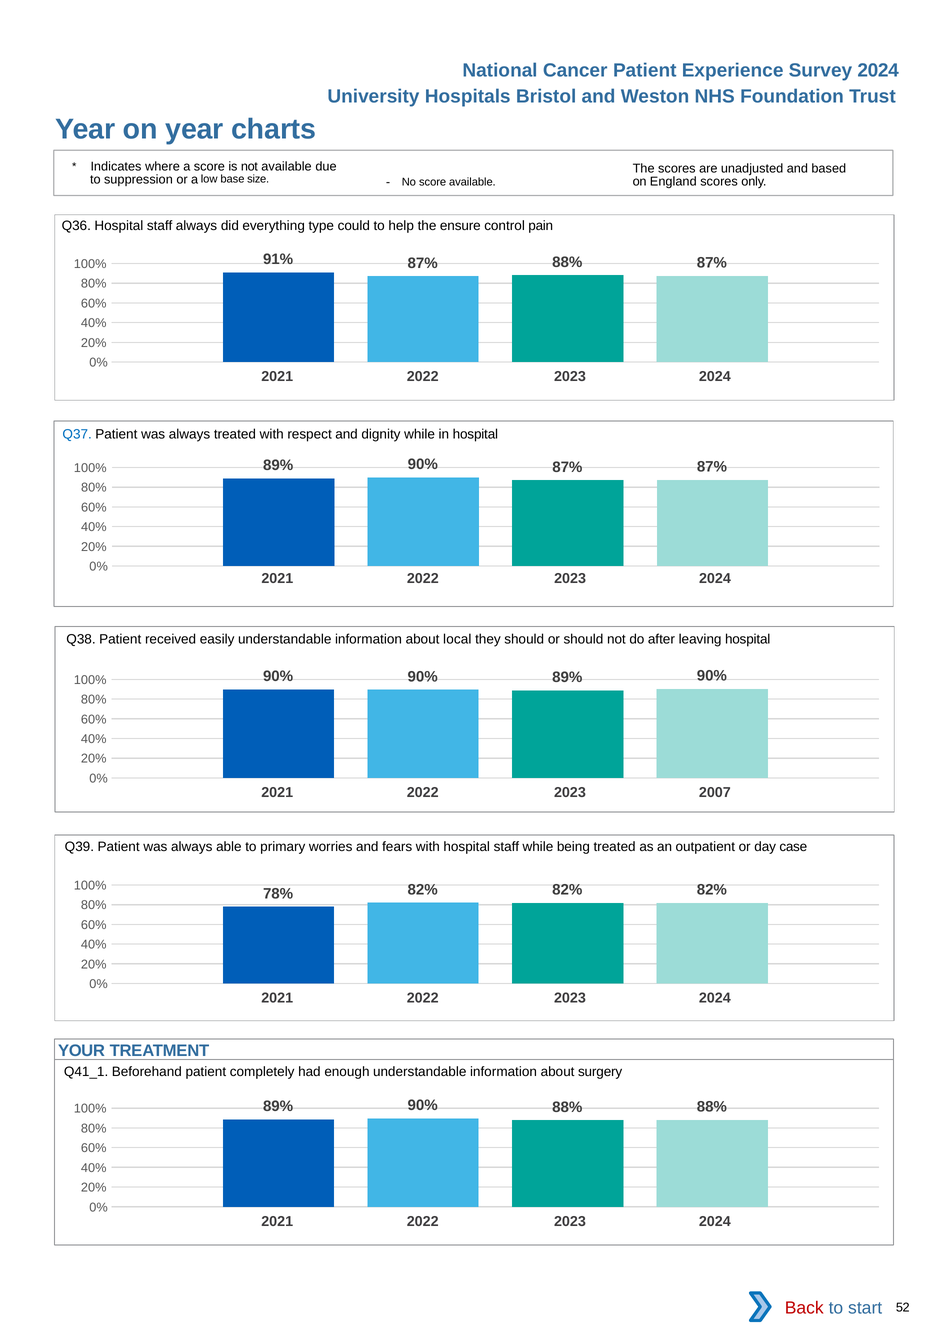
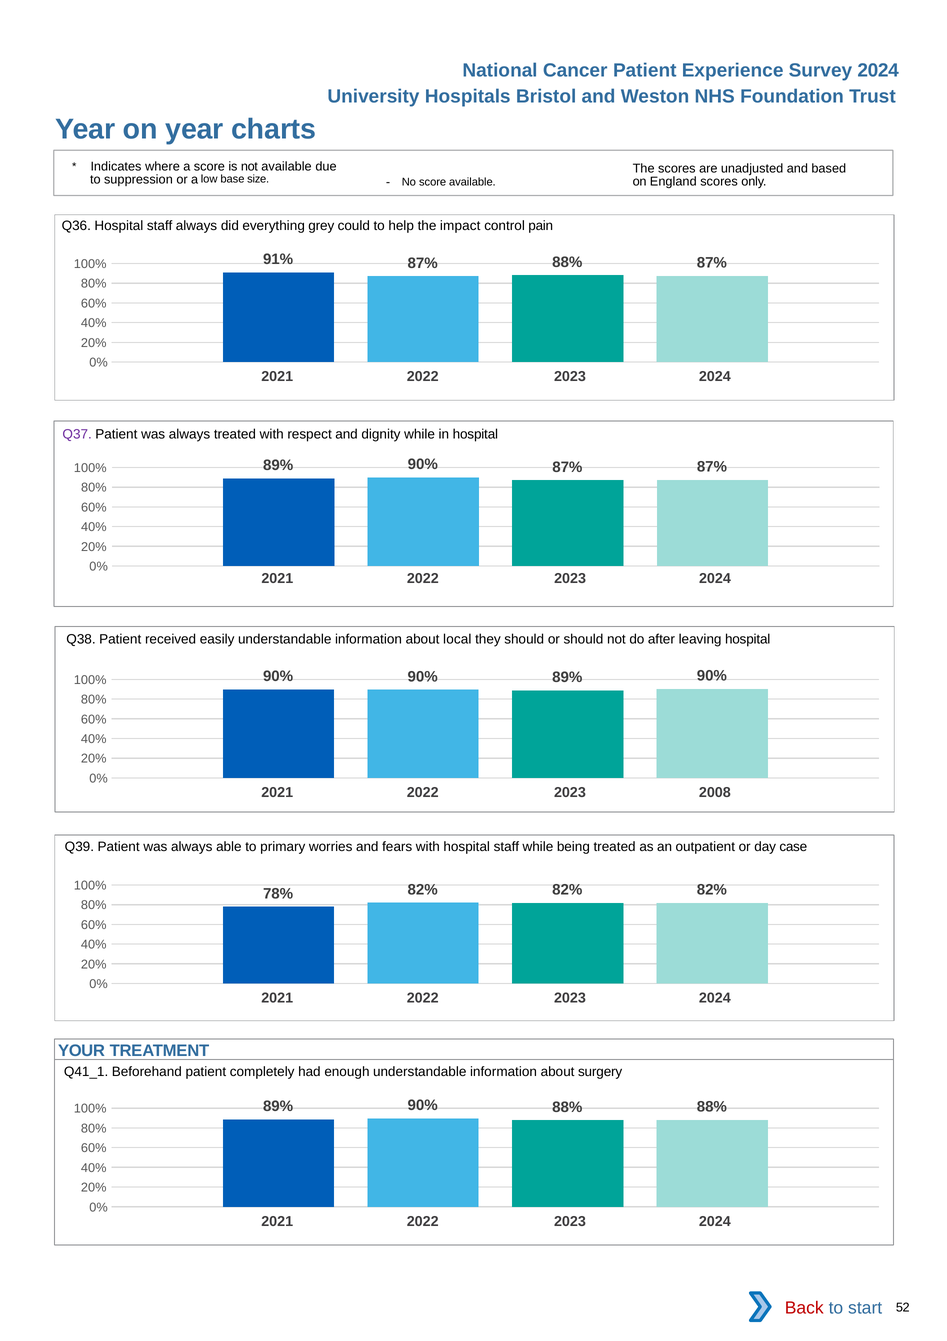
type: type -> grey (321, 226)
ensure: ensure -> impact (460, 226)
Q37 colour: blue -> purple (77, 434)
2007: 2007 -> 2008 (715, 792)
